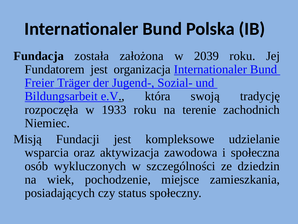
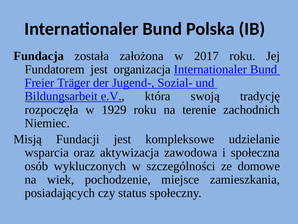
2039: 2039 -> 2017 (206, 56)
1933: 1933 -> 1929 (114, 109)
dziedzin: dziedzin -> domowe (259, 166)
